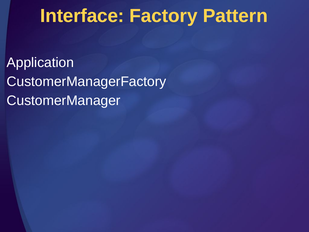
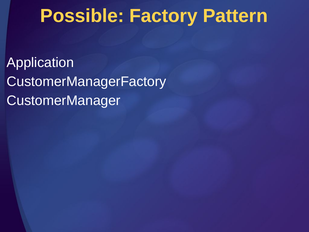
Interface: Interface -> Possible (82, 16)
